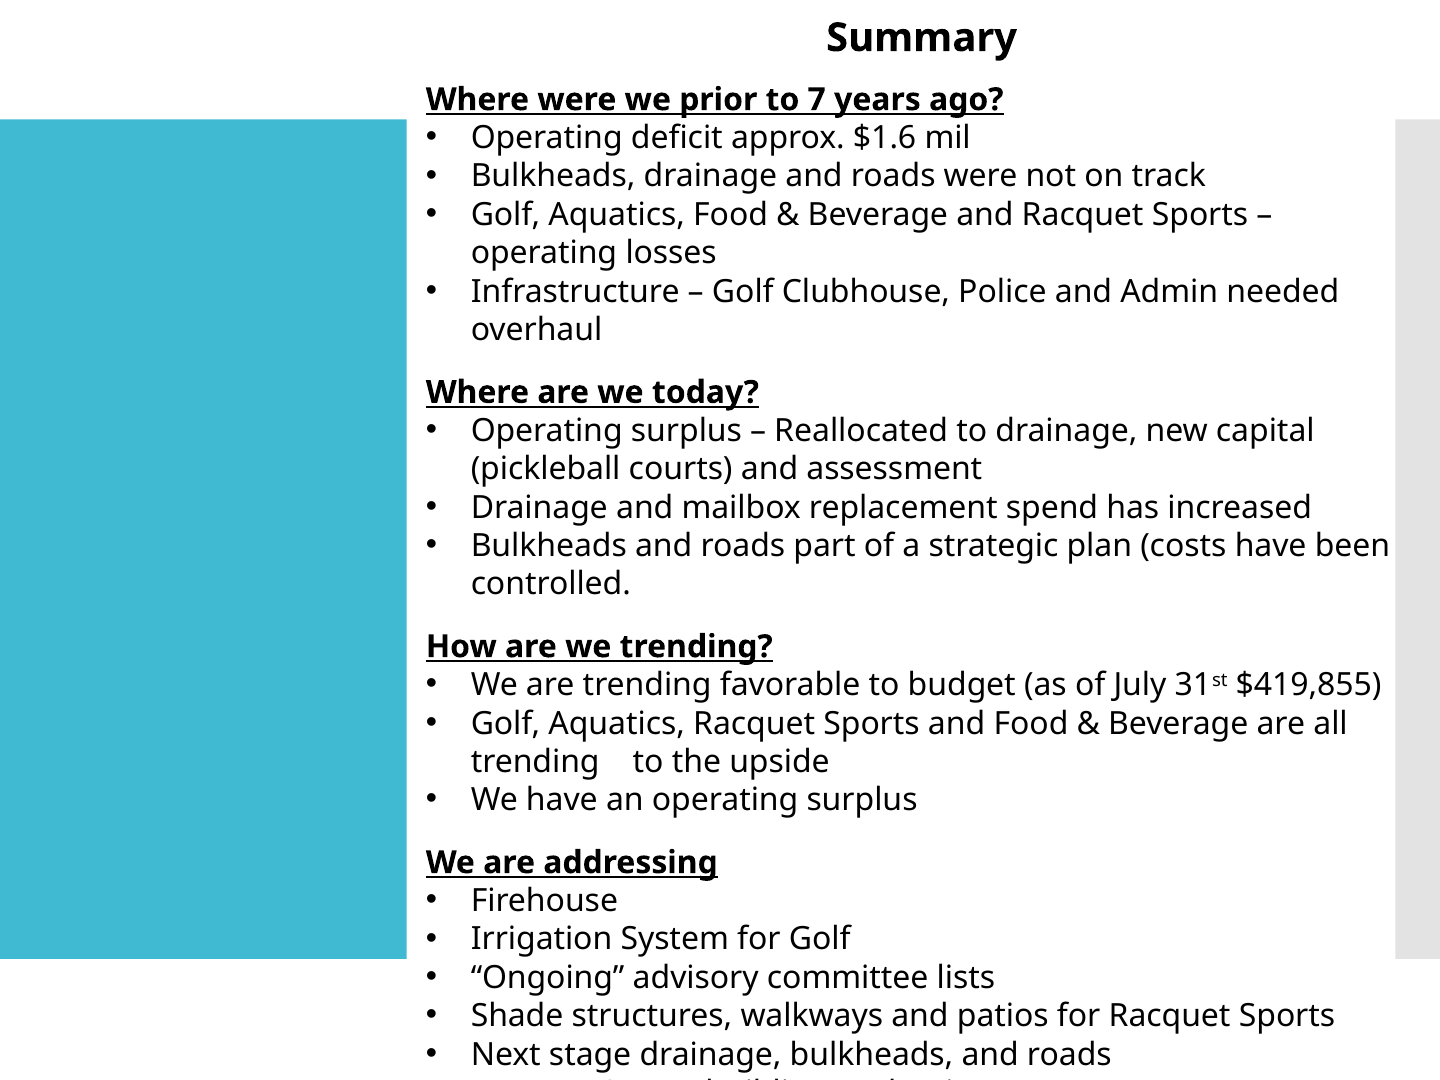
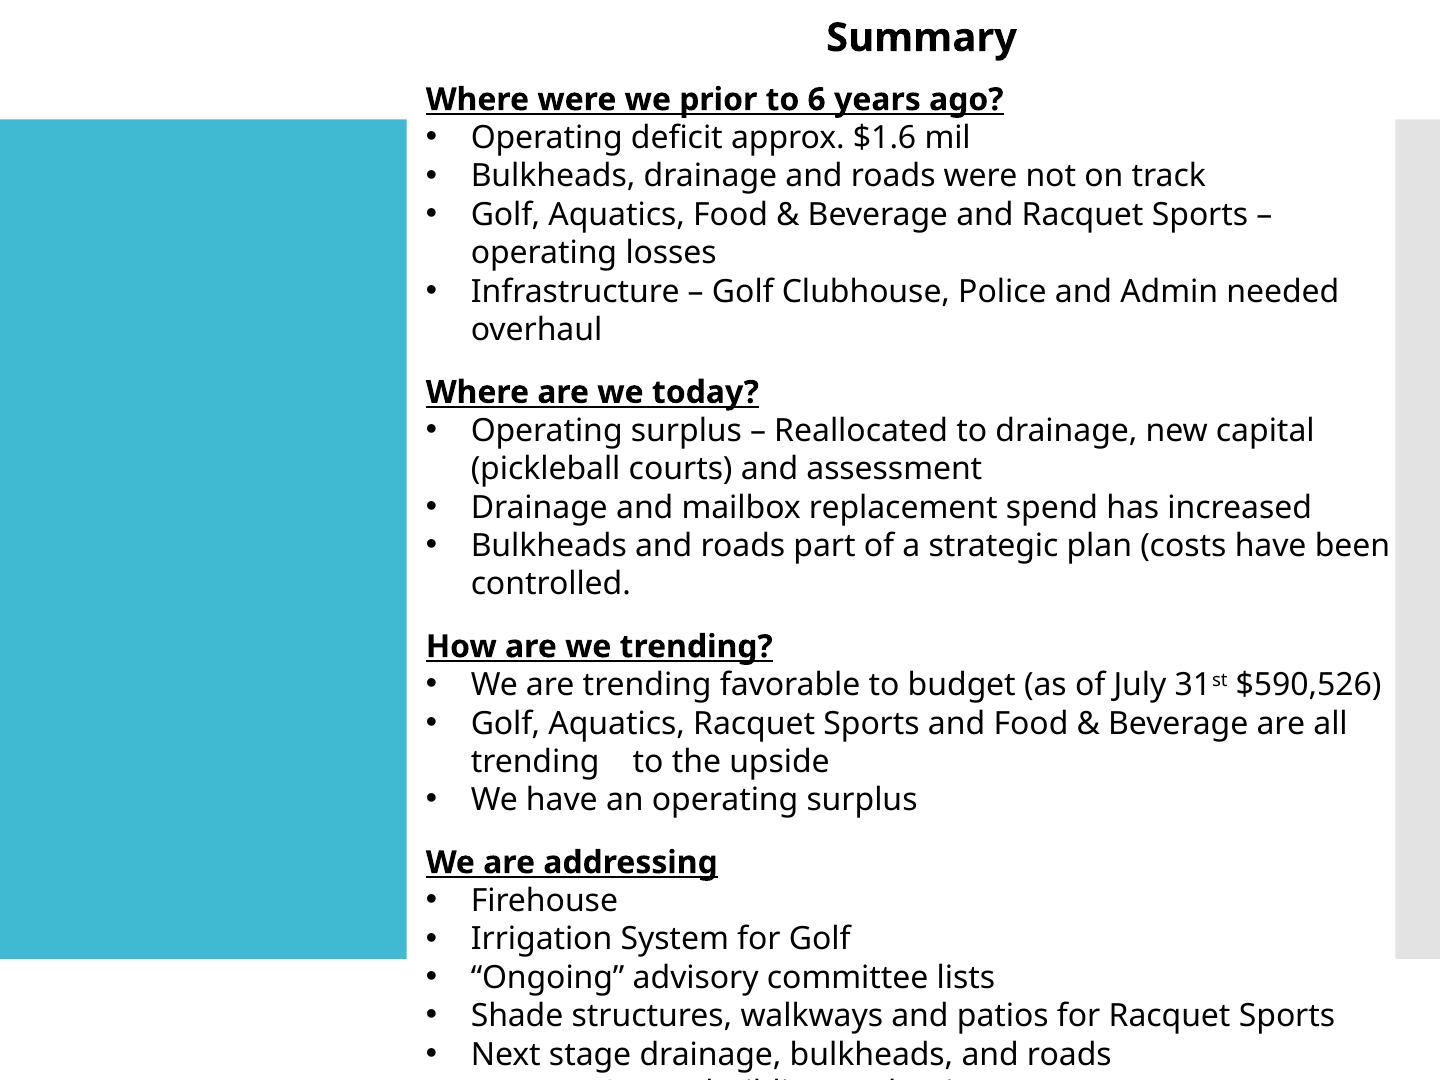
7: 7 -> 6 (817, 100)
$419,855: $419,855 -> $590,526 (1309, 685)
